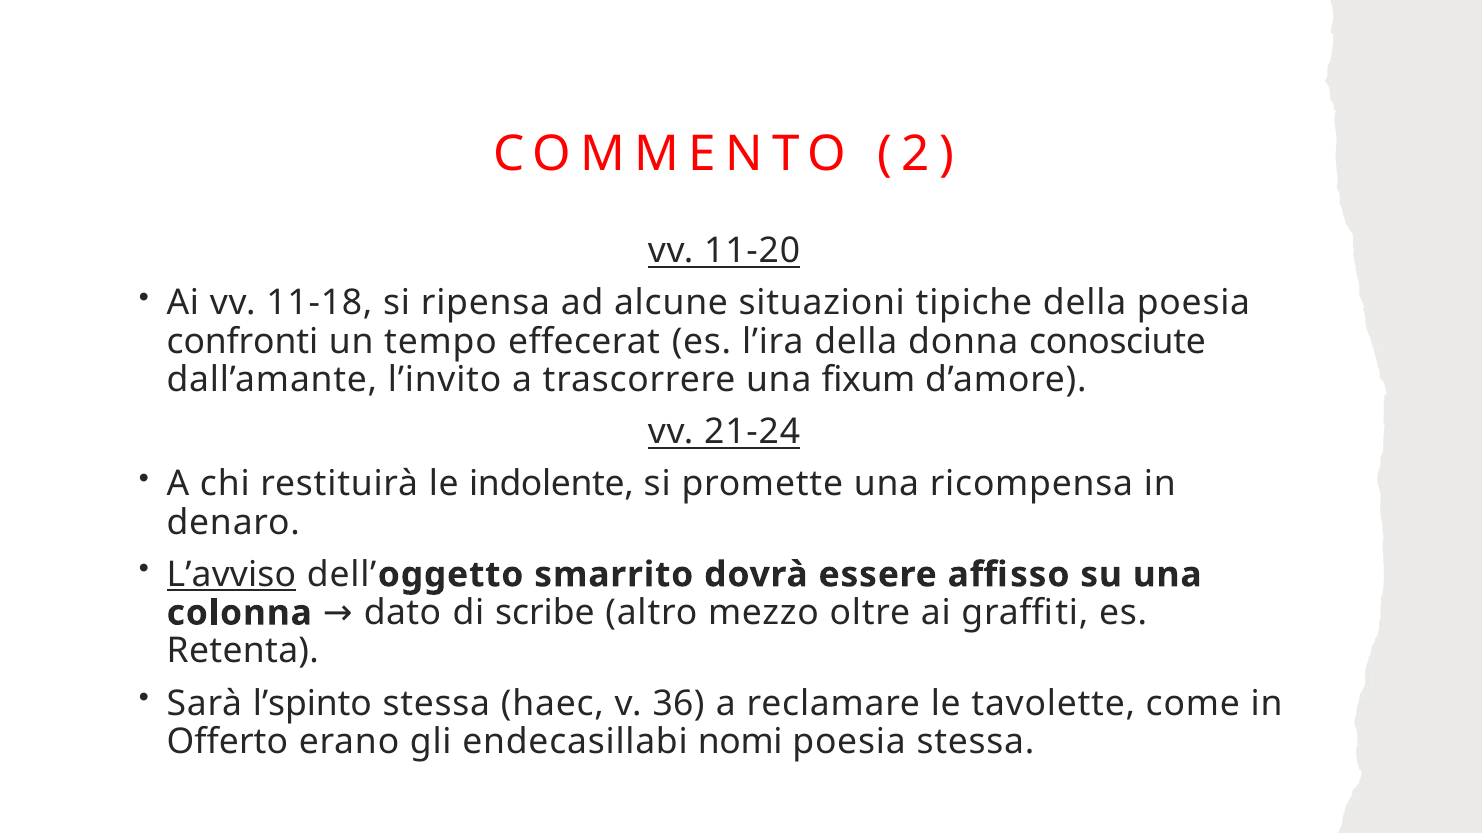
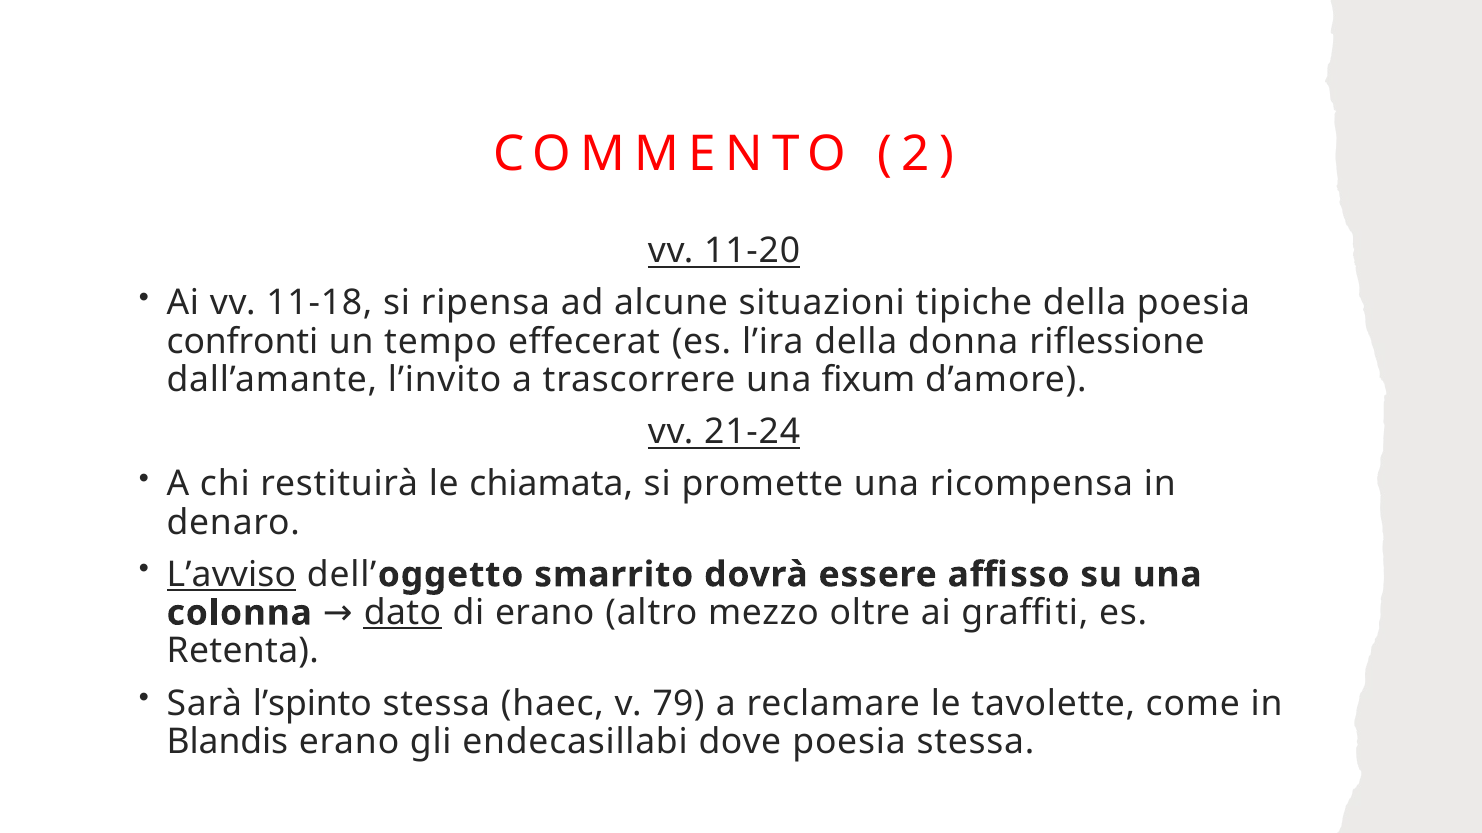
conosciute: conosciute -> riflessione (1117, 342)
indolente: indolente -> chiamata (551, 485)
dato underline: none -> present (402, 613)
di scribe: scribe -> erano (545, 613)
36: 36 -> 79 (679, 704)
Offerto: Offerto -> Blandis (227, 742)
nomi: nomi -> dove (740, 742)
